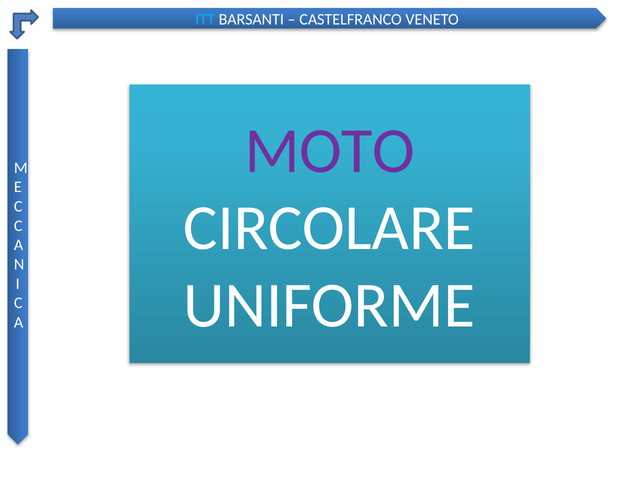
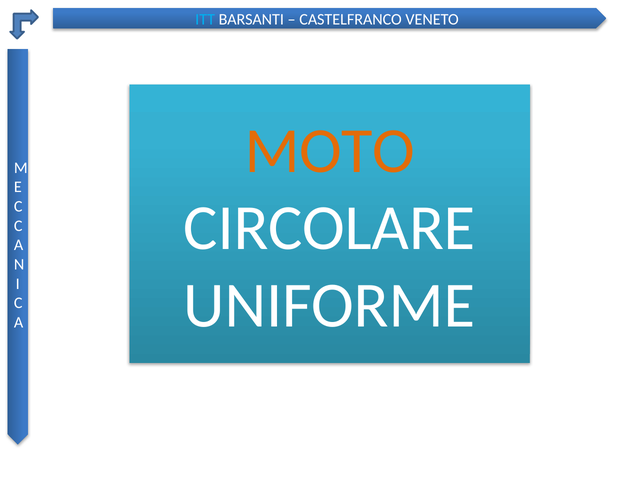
MOTO colour: purple -> orange (330, 151)
